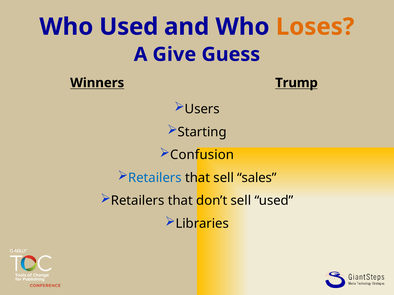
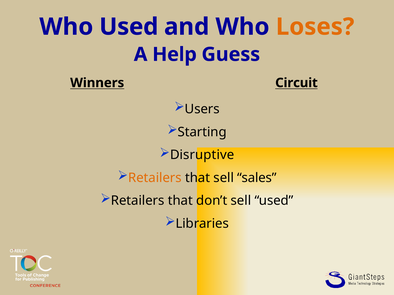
Give: Give -> Help (175, 55)
Trump: Trump -> Circuit (296, 83)
Confusion: Confusion -> Disruptive (202, 155)
Retailers colour: blue -> orange (155, 178)
